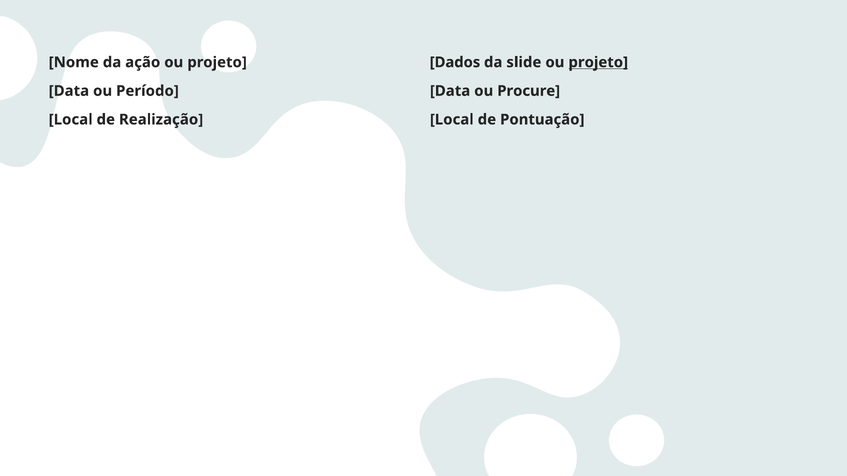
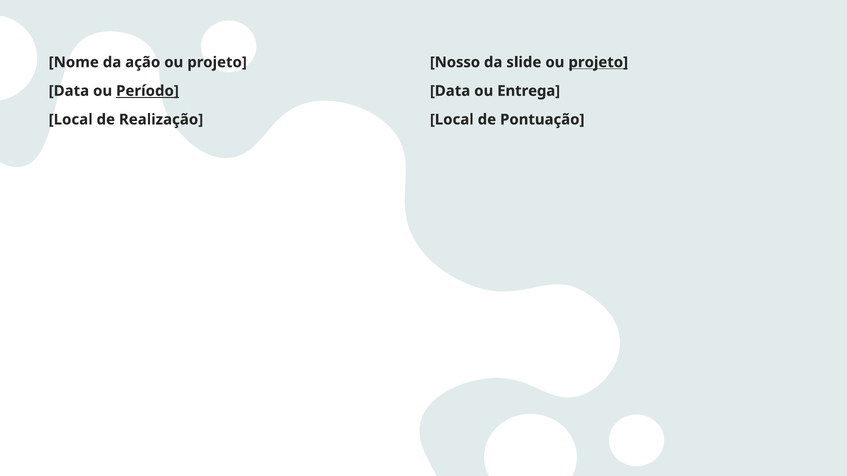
Dados: Dados -> Nosso (455, 62)
Período underline: none -> present (147, 91)
Procure: Procure -> Entrega (529, 91)
